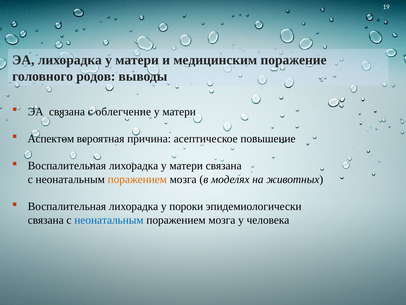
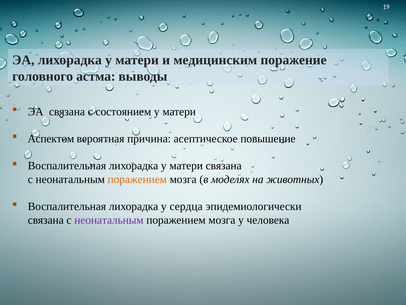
родов: родов -> астма (96, 76)
облегчение: облегчение -> состоянием (123, 111)
пороки: пороки -> сердца (186, 206)
неонатальным colour: blue -> purple (109, 220)
